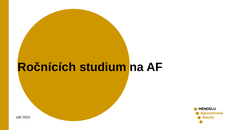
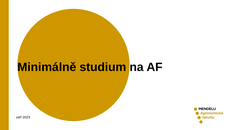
Ročnících: Ročnících -> Minimálně (47, 67)
